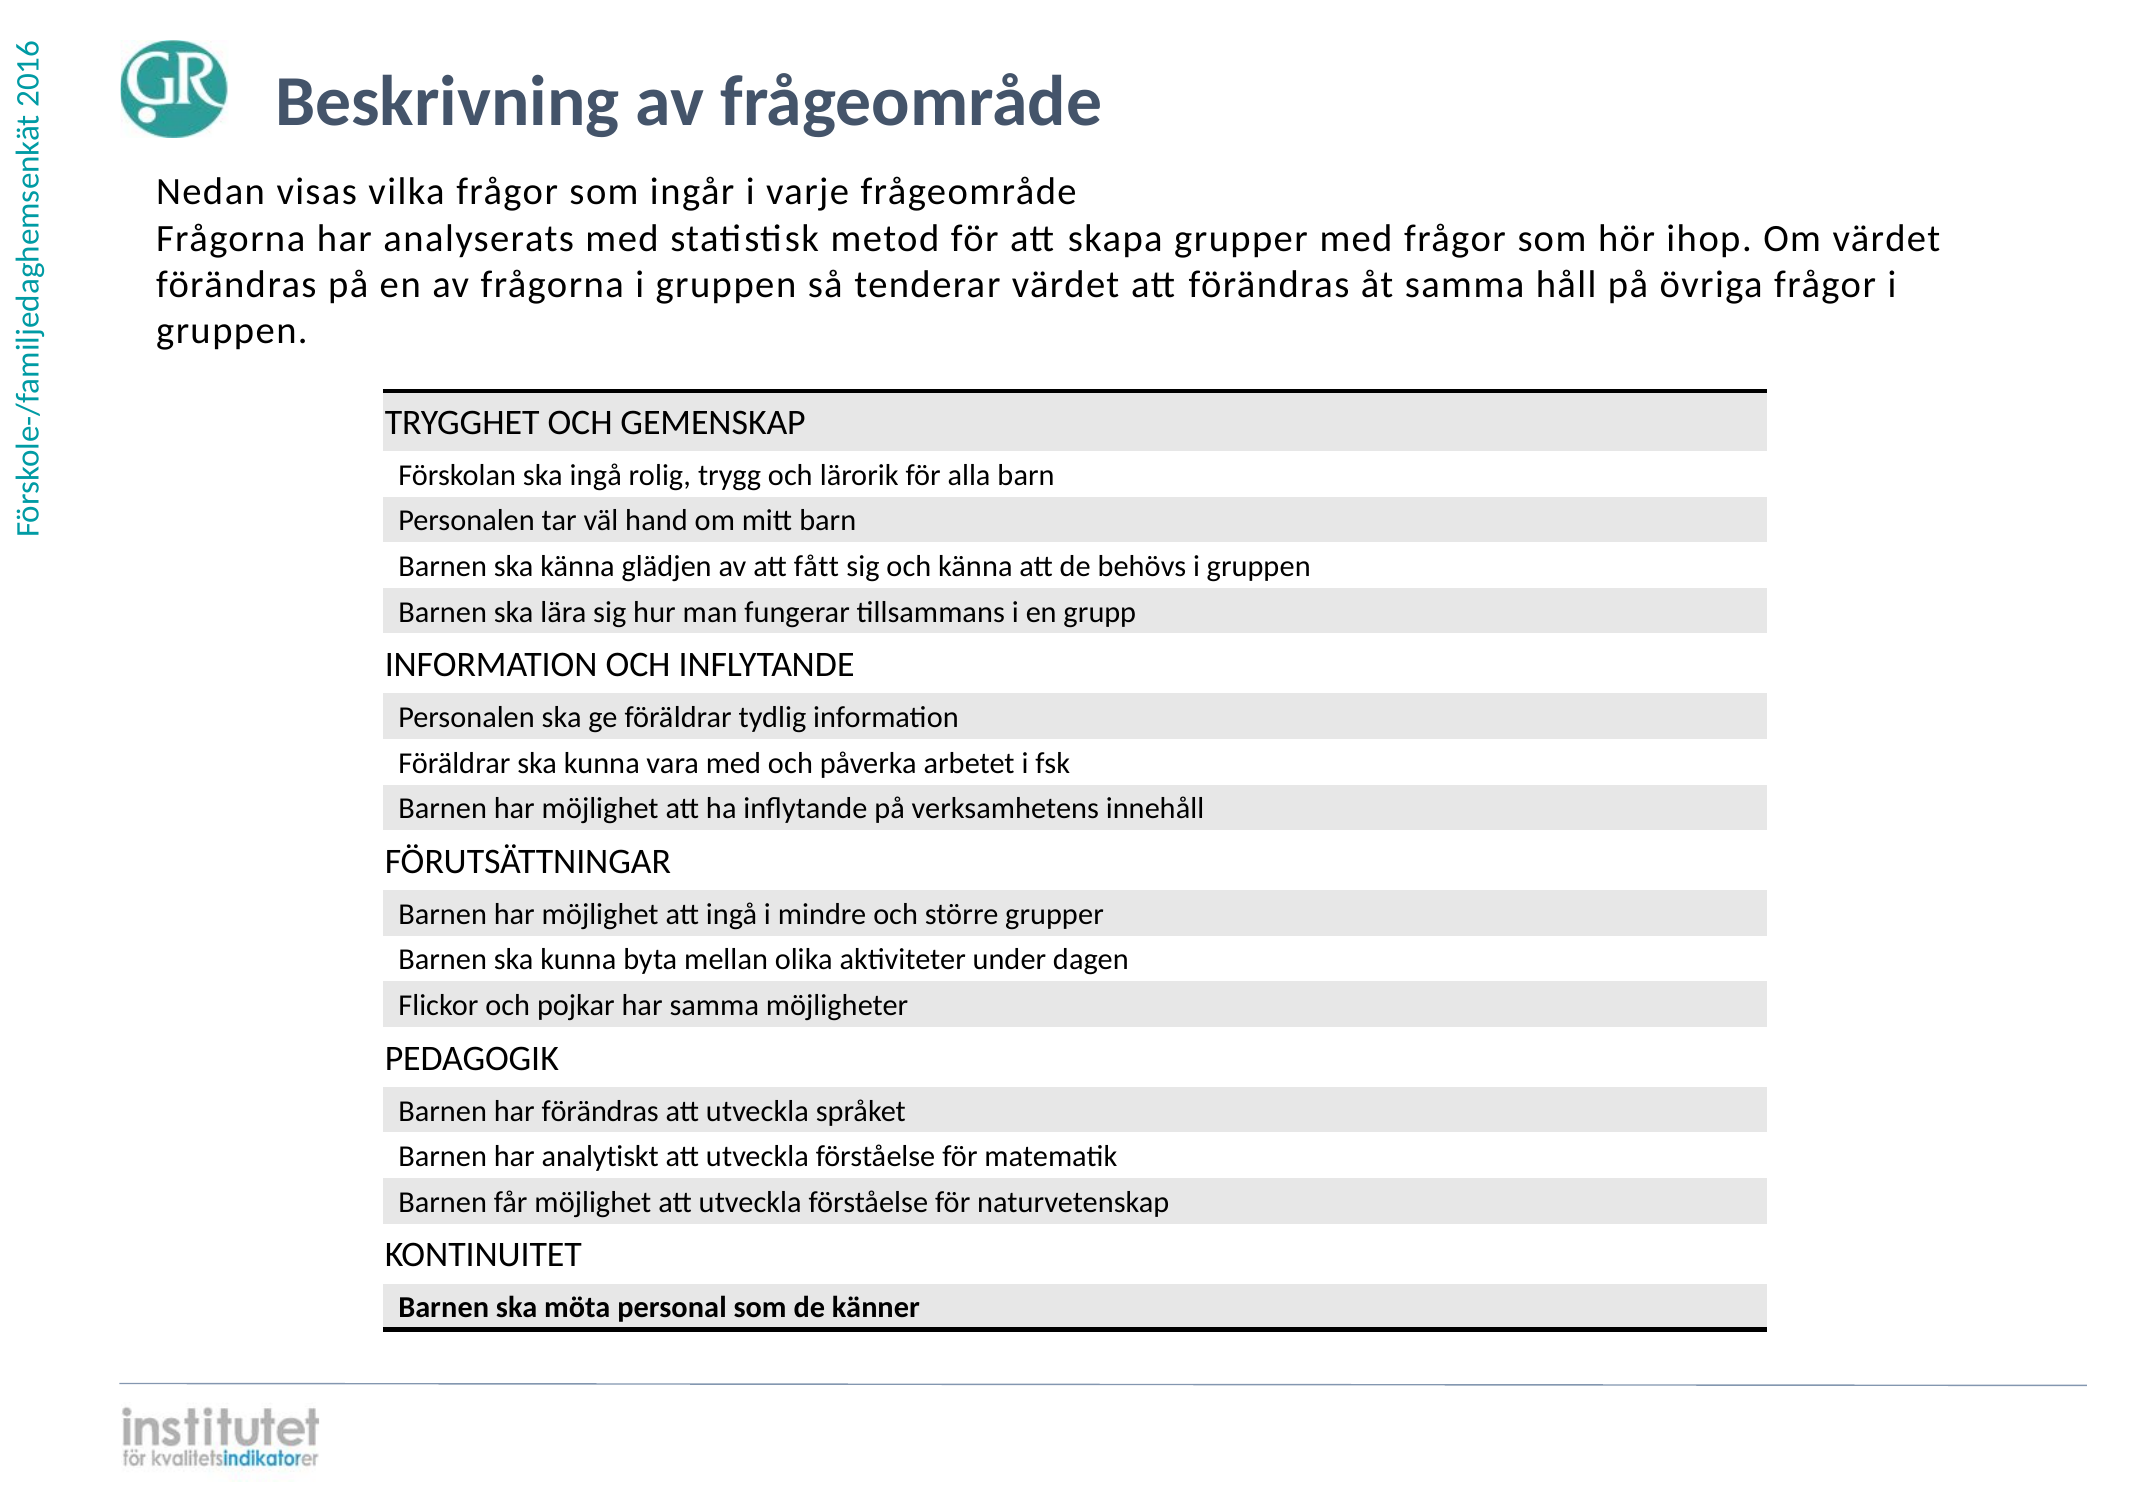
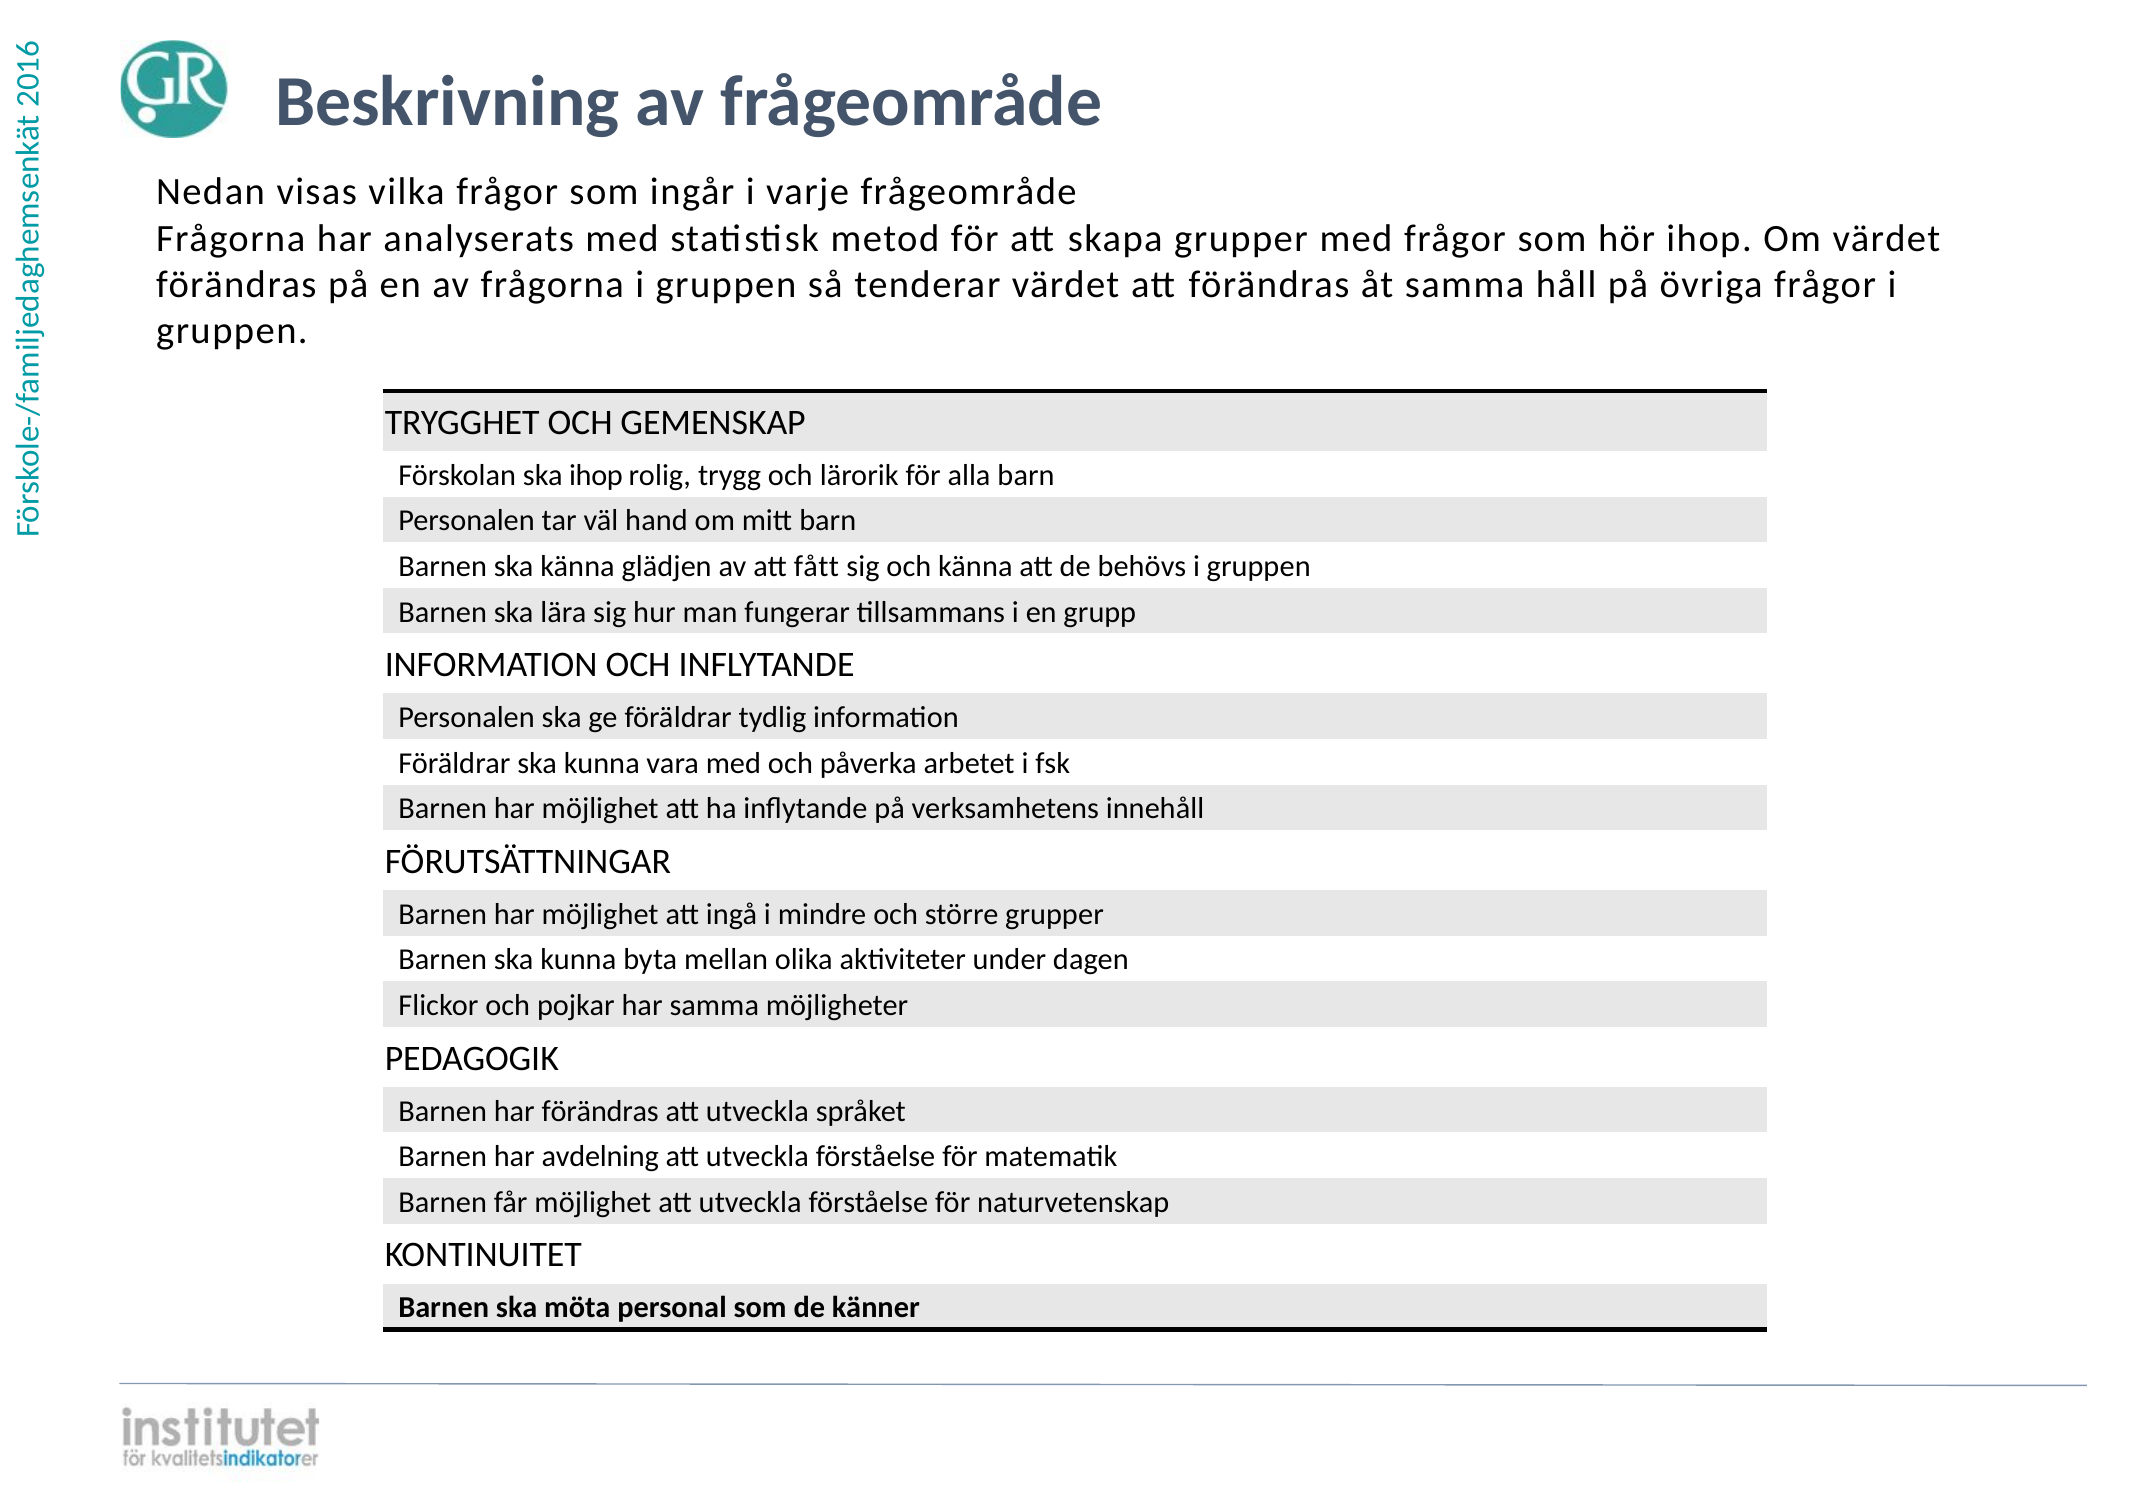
ska ingå: ingå -> ihop (596, 475)
analytiskt: analytiskt -> avdelning (600, 1156)
